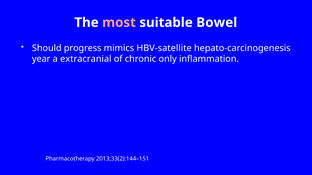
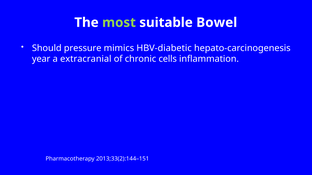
most colour: pink -> light green (119, 23)
progress: progress -> pressure (83, 48)
HBV-satellite: HBV-satellite -> HBV-diabetic (164, 48)
only: only -> cells (168, 59)
